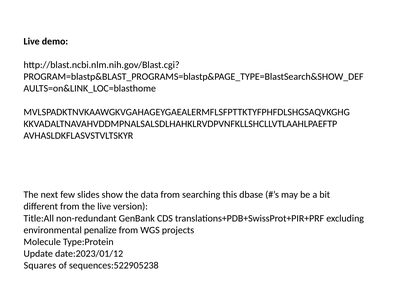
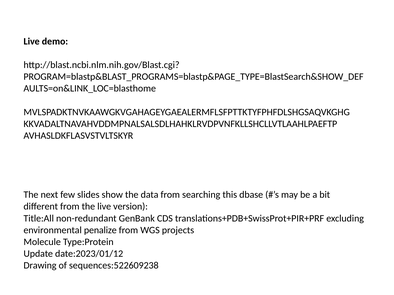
Squares: Squares -> Drawing (40, 266)
sequences:522905238: sequences:522905238 -> sequences:522609238 (114, 266)
